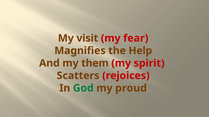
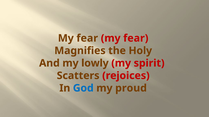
visit: visit -> fear (87, 38)
Help: Help -> Holy (140, 51)
them: them -> lowly (95, 63)
God colour: green -> blue (83, 89)
